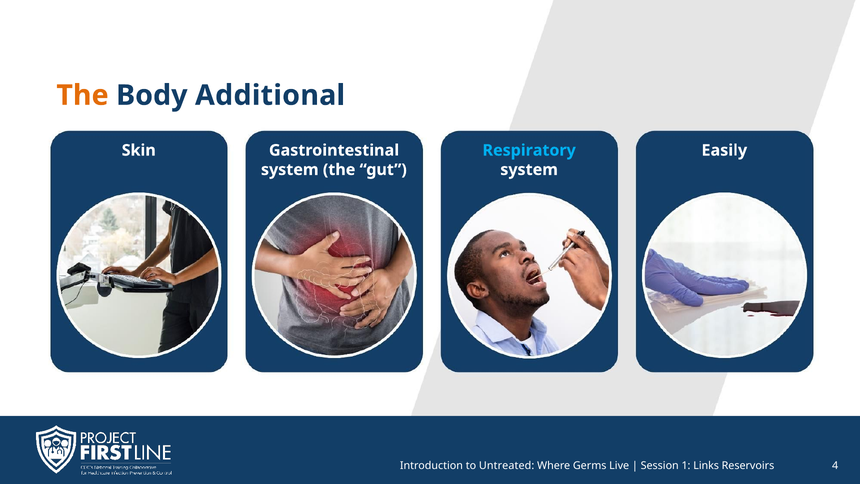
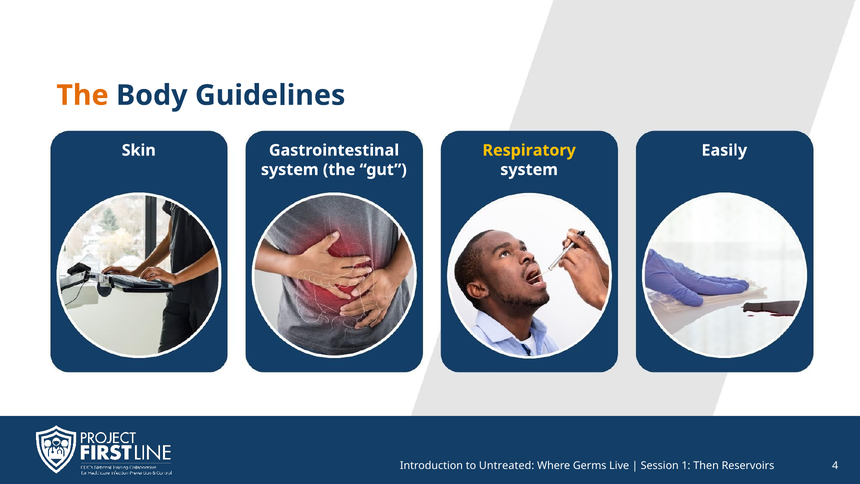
Additional: Additional -> Guidelines (270, 95)
Respiratory colour: light blue -> yellow (529, 150)
Links: Links -> Then (706, 465)
